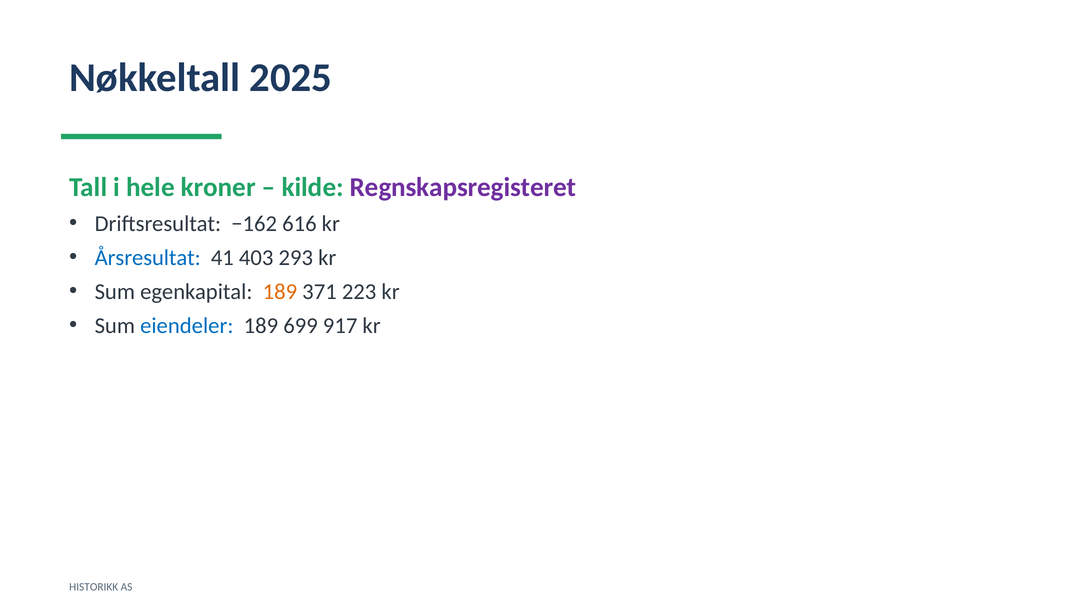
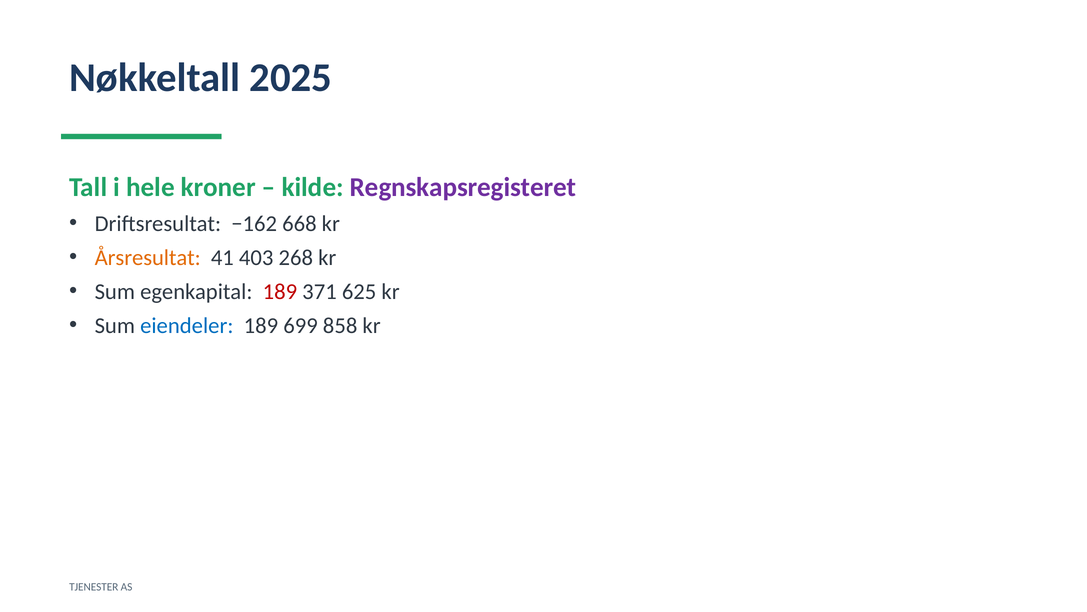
616: 616 -> 668 (299, 224)
Årsresultat colour: blue -> orange (148, 258)
293: 293 -> 268 (296, 258)
189 colour: orange -> red (280, 291)
223: 223 -> 625 (359, 291)
917: 917 -> 858 (340, 325)
HISTORIKK: HISTORIKK -> TJENESTER (94, 587)
